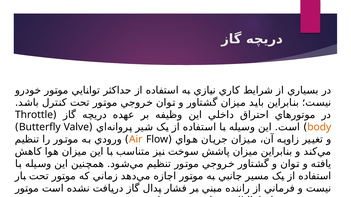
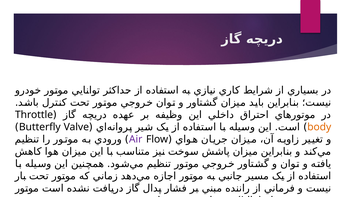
Air colour: orange -> purple (136, 140)
